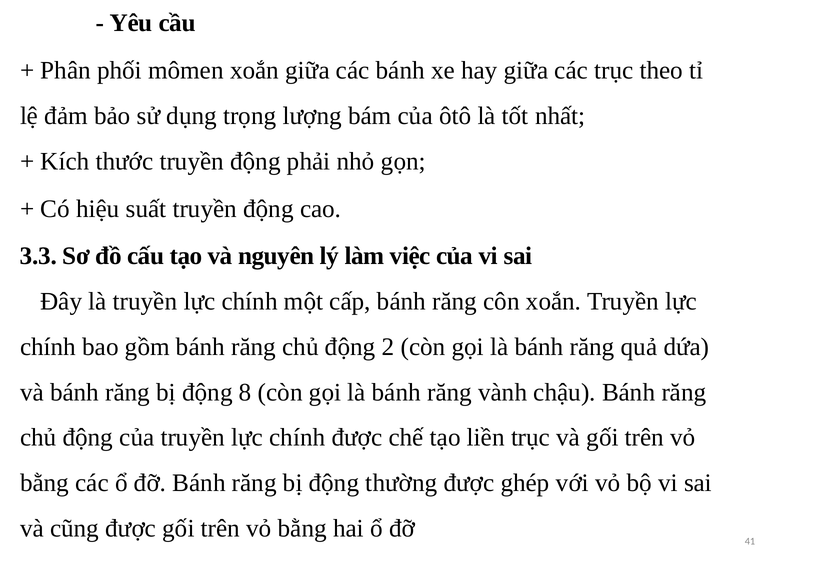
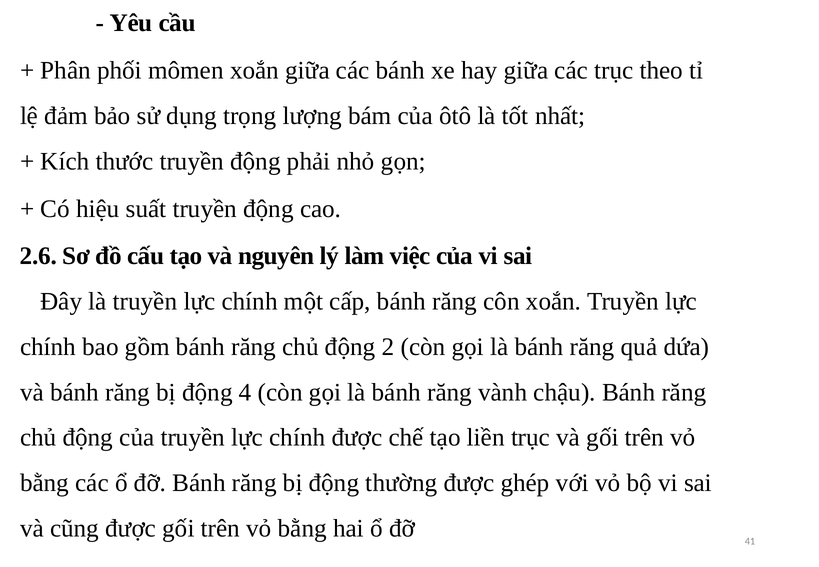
3.3: 3.3 -> 2.6 (38, 256)
8: 8 -> 4 (245, 392)
